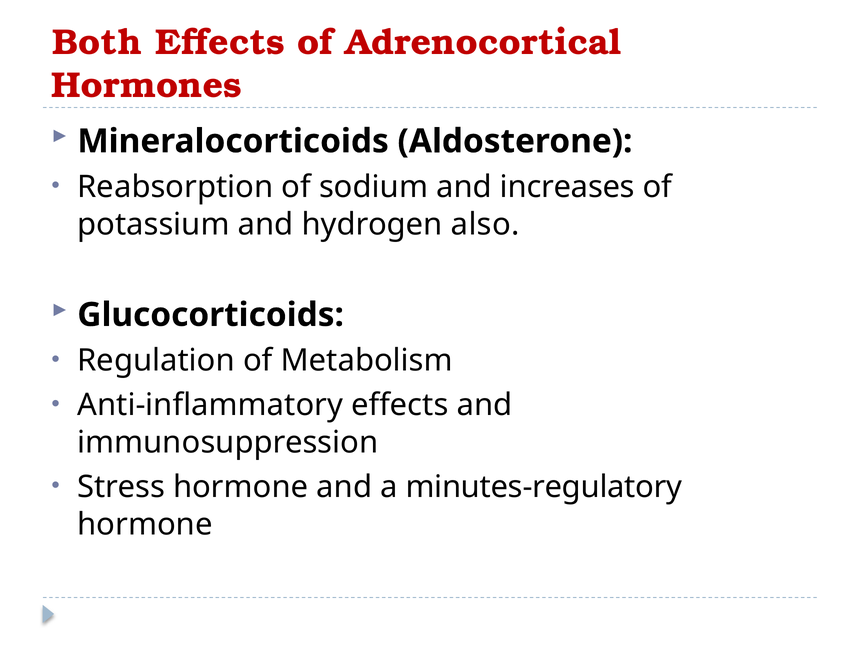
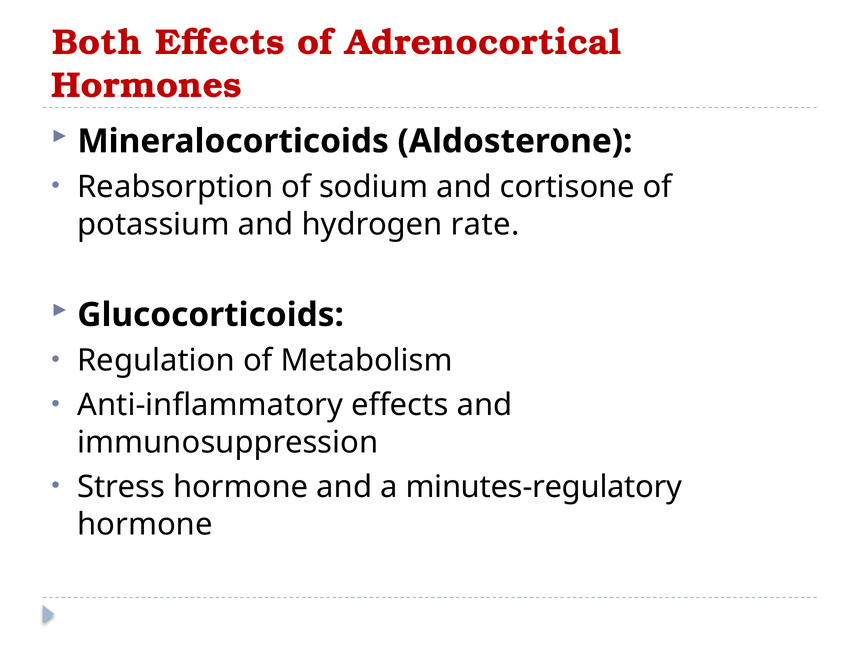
increases: increases -> cortisone (567, 187)
also: also -> rate (485, 224)
